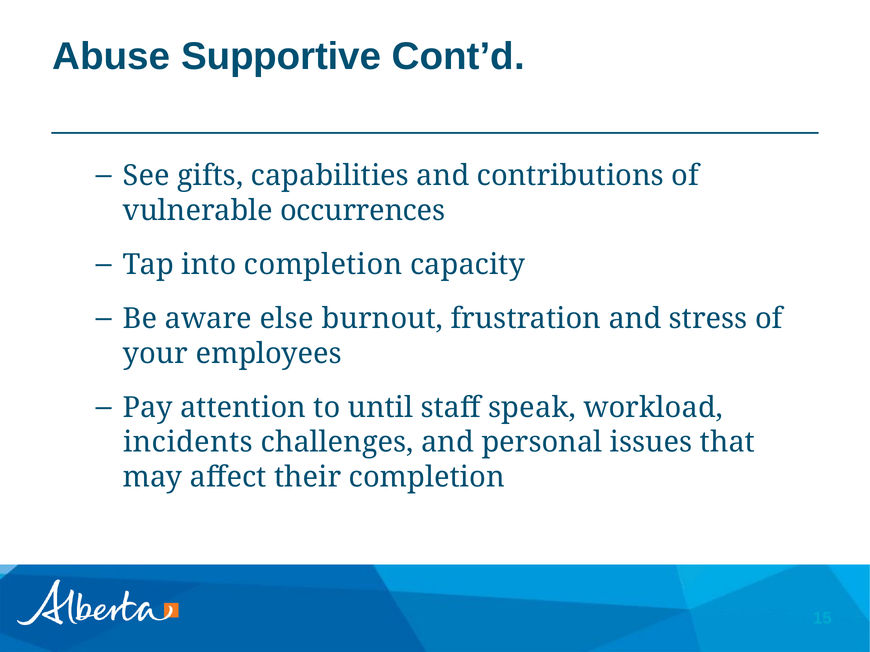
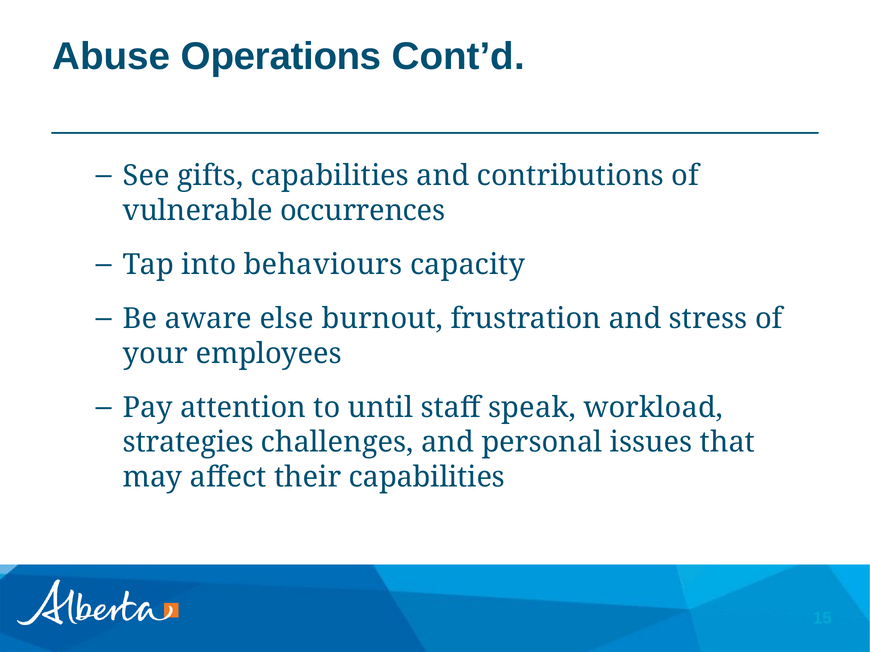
Supportive: Supportive -> Operations (281, 56)
into completion: completion -> behaviours (323, 265)
incidents: incidents -> strategies (188, 443)
their completion: completion -> capabilities (427, 477)
